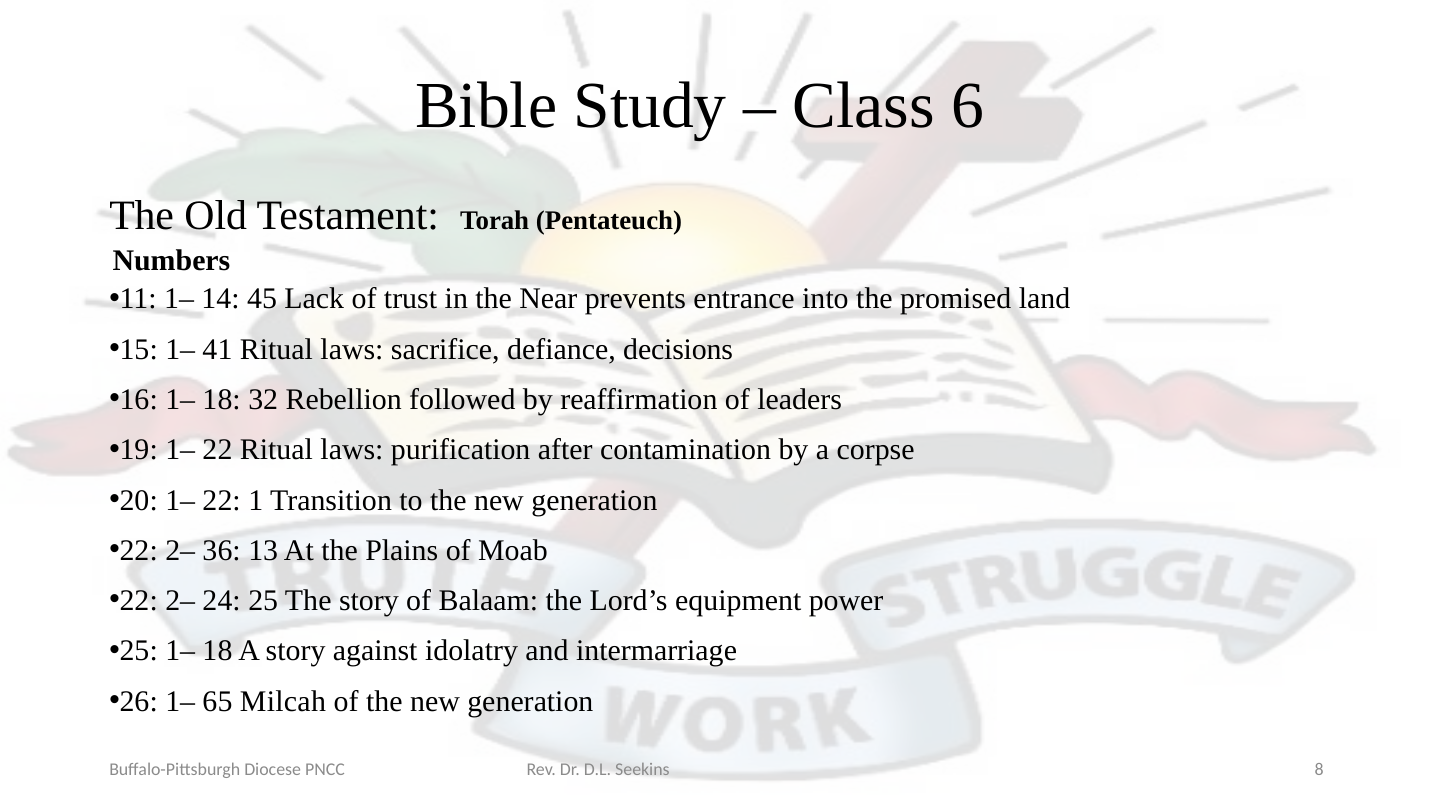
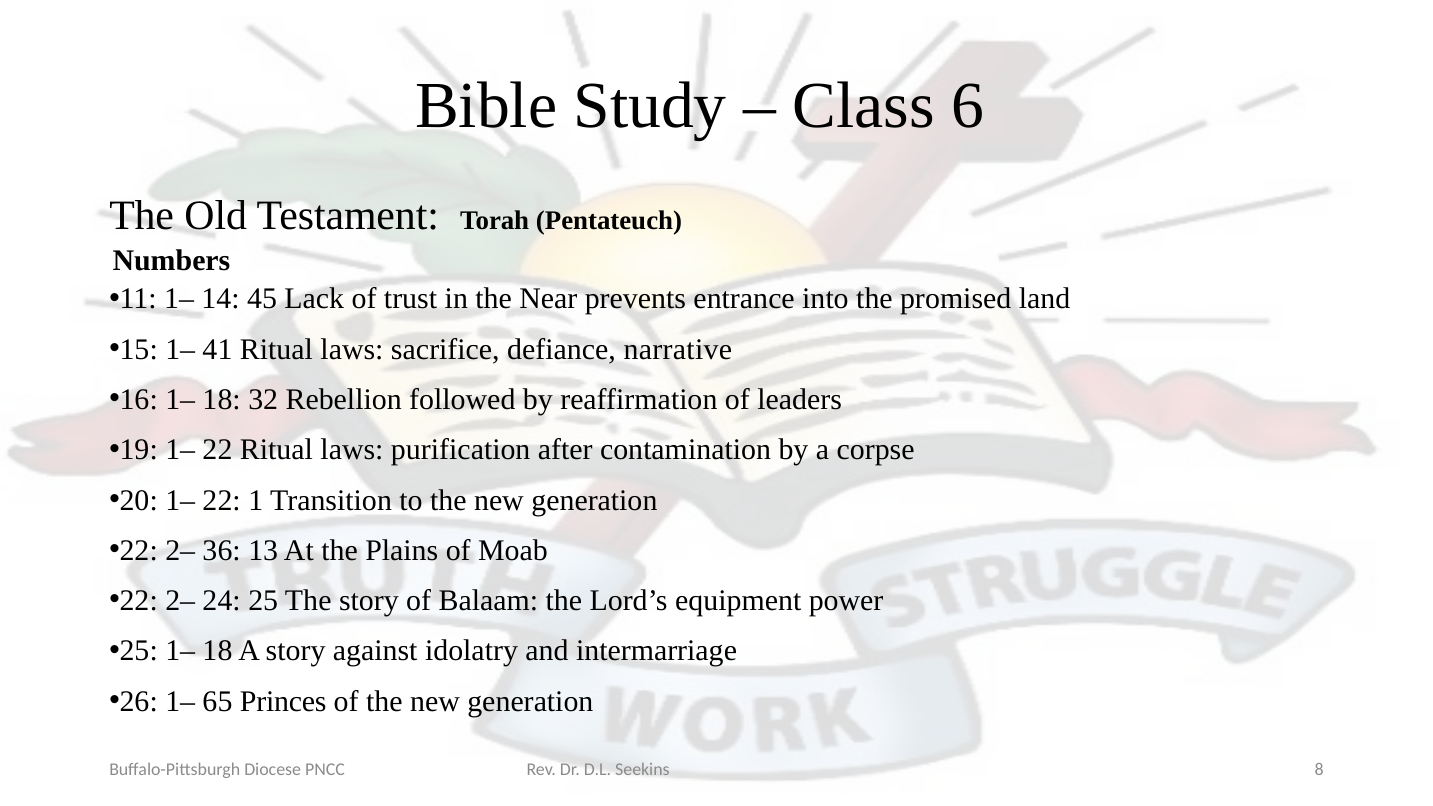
decisions: decisions -> narrative (678, 349)
Milcah: Milcah -> Princes (283, 701)
